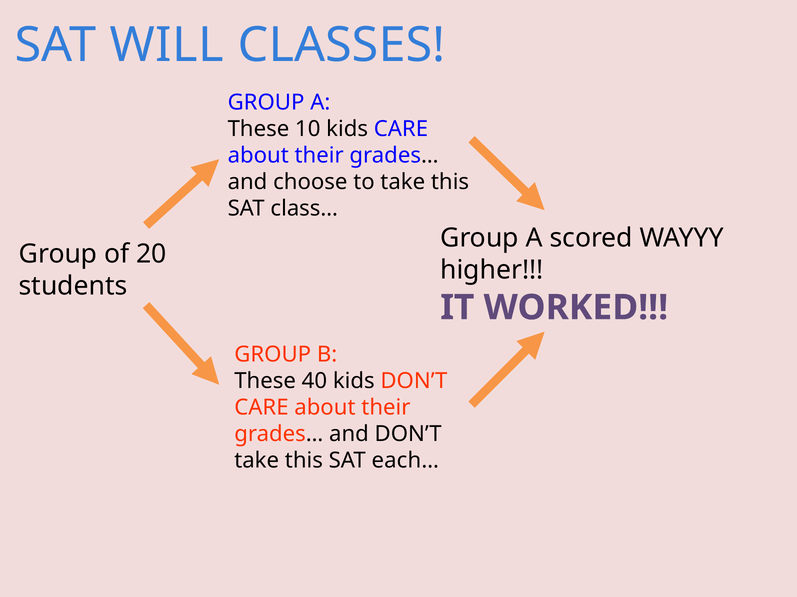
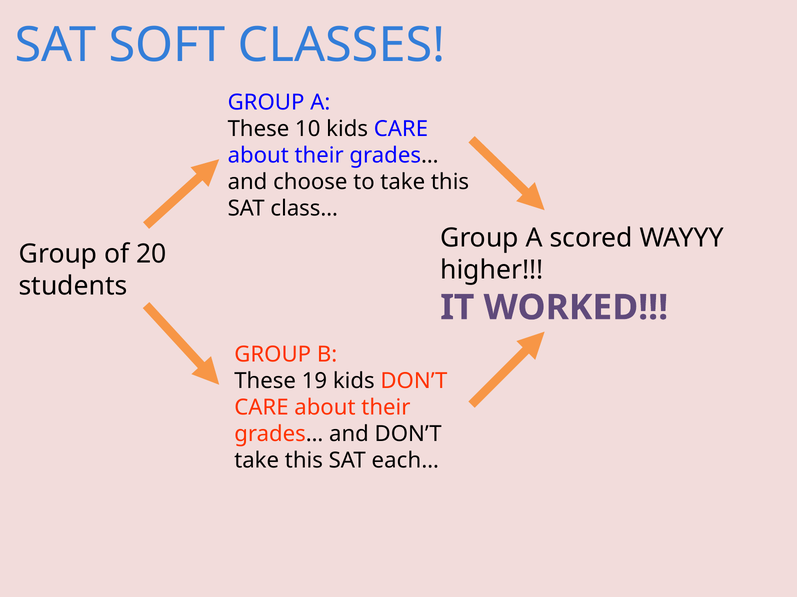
WILL: WILL -> SOFT (167, 45)
40: 40 -> 19 (314, 381)
